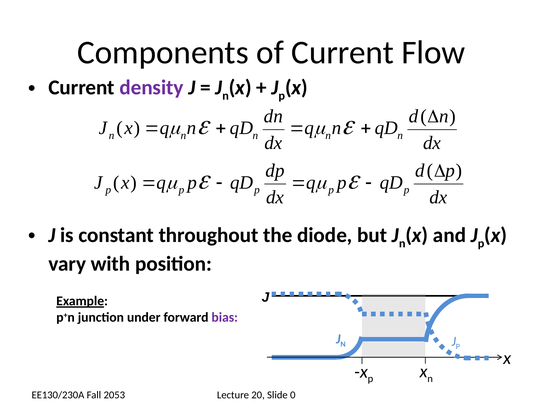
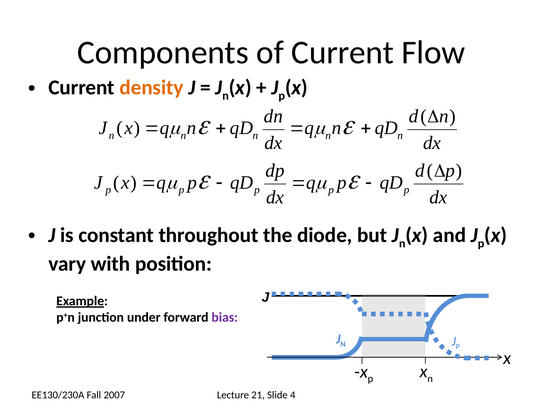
density colour: purple -> orange (151, 87)
2053: 2053 -> 2007 (114, 394)
20: 20 -> 21 (258, 394)
0: 0 -> 4 (293, 394)
